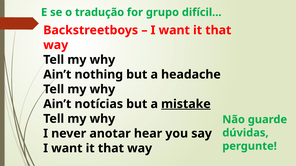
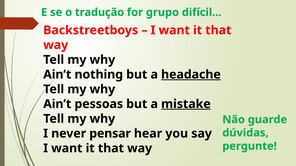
headache underline: none -> present (191, 75)
notícias: notícias -> pessoas (99, 104)
anotar: anotar -> pensar (110, 134)
